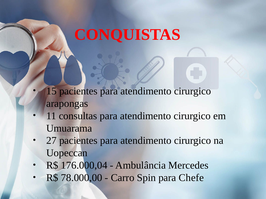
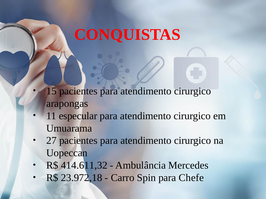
consultas: consultas -> especular (78, 116)
176.000,04: 176.000,04 -> 414.611,32 (84, 166)
78.000,00: 78.000,00 -> 23.972,18 (82, 178)
